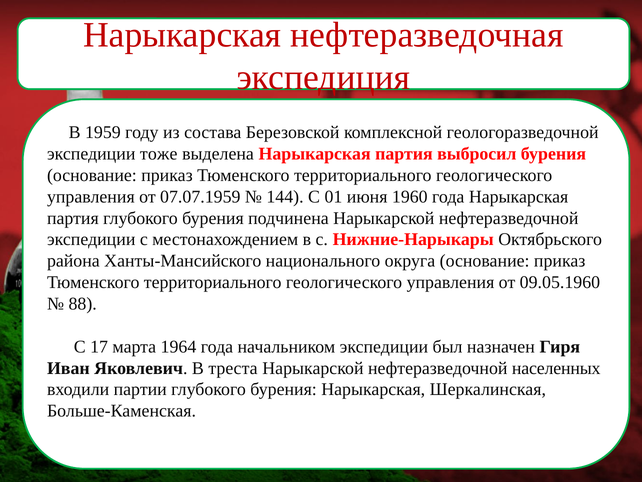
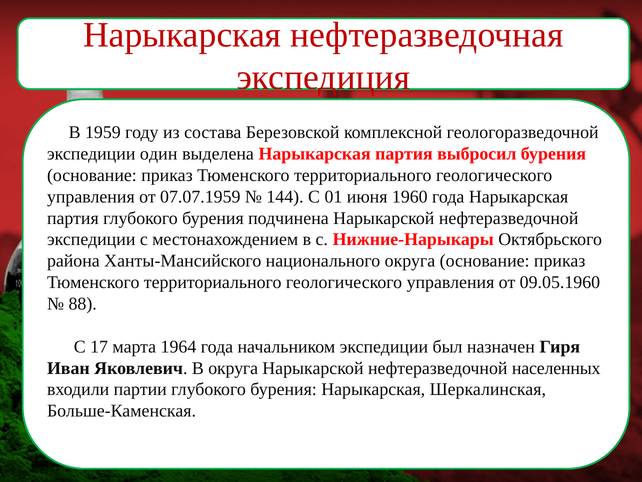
тоже: тоже -> один (159, 154)
В треста: треста -> округа (233, 368)
